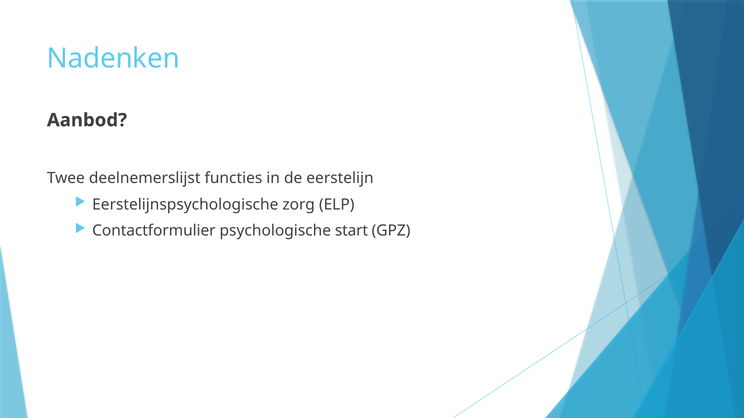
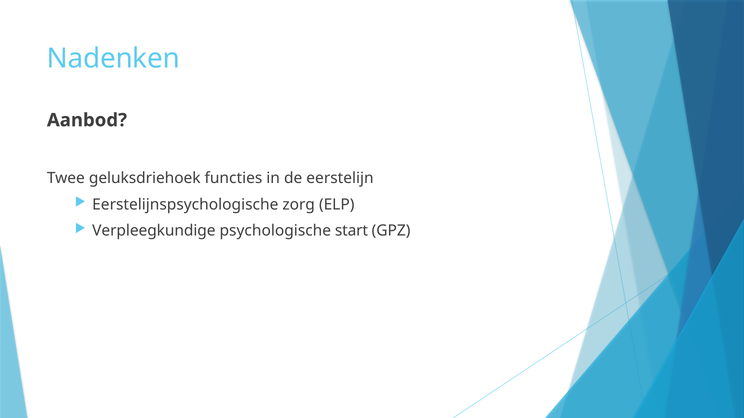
deelnemerslijst: deelnemerslijst -> geluksdriehoek (145, 178)
Contactformulier: Contactformulier -> Verpleegkundige (154, 231)
